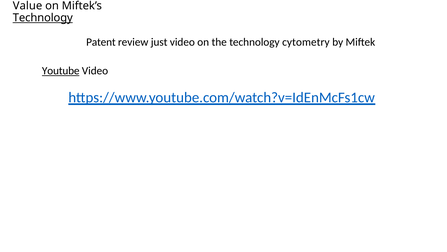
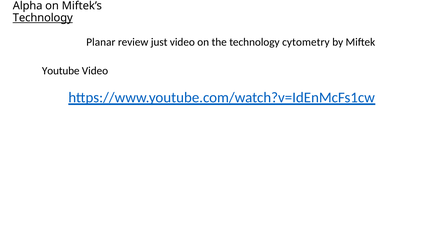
Value: Value -> Alpha (28, 6)
Patent: Patent -> Planar (101, 42)
Youtube underline: present -> none (61, 71)
